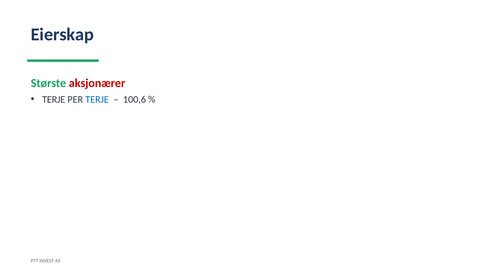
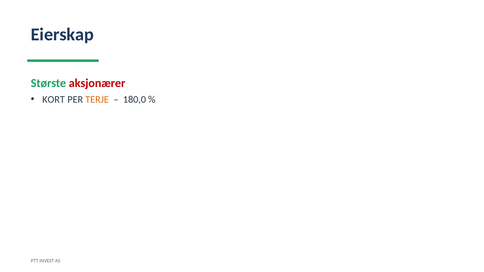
TERJE: TERJE -> KORT (54, 100)
TERJE colour: blue -> orange (97, 100)
100,6: 100,6 -> 180,0 (134, 100)
